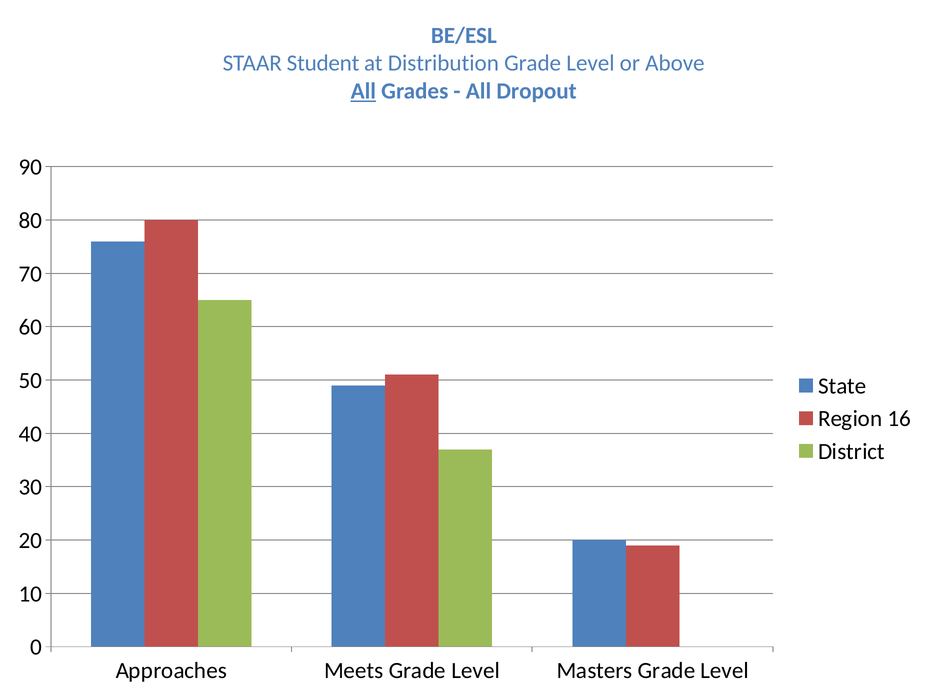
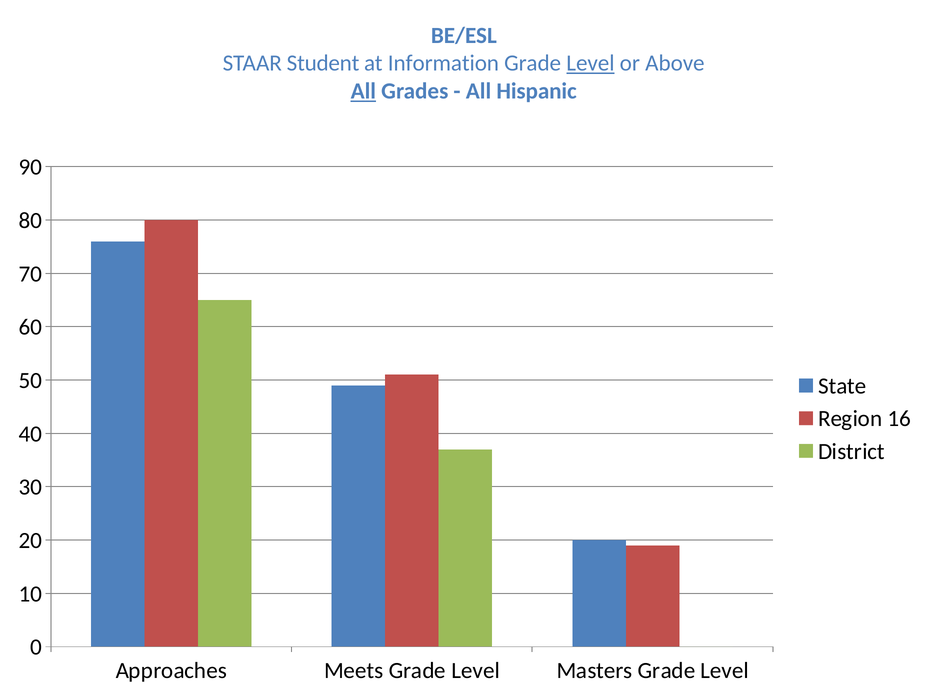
Distribution: Distribution -> Information (443, 63)
Level underline: none -> present (590, 63)
Dropout: Dropout -> Hispanic (537, 91)
